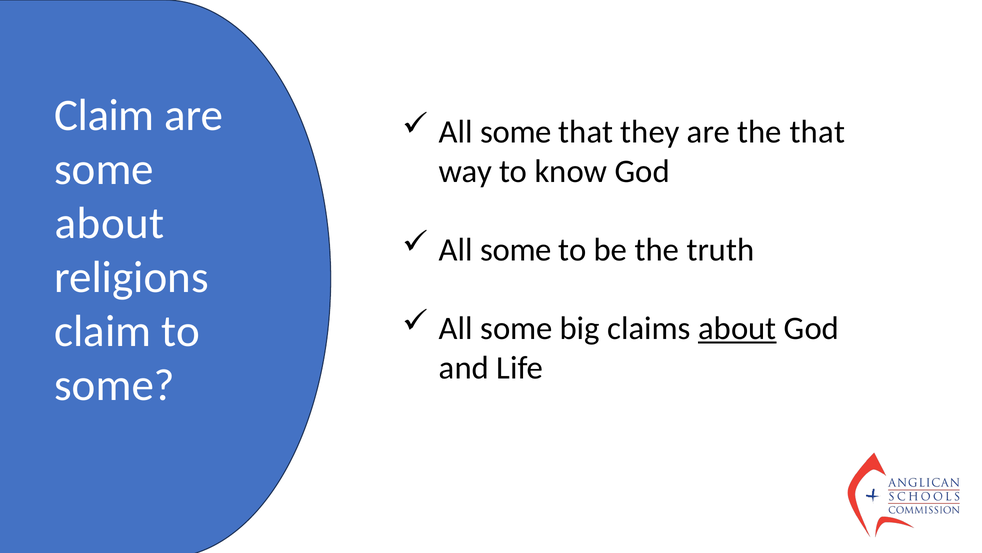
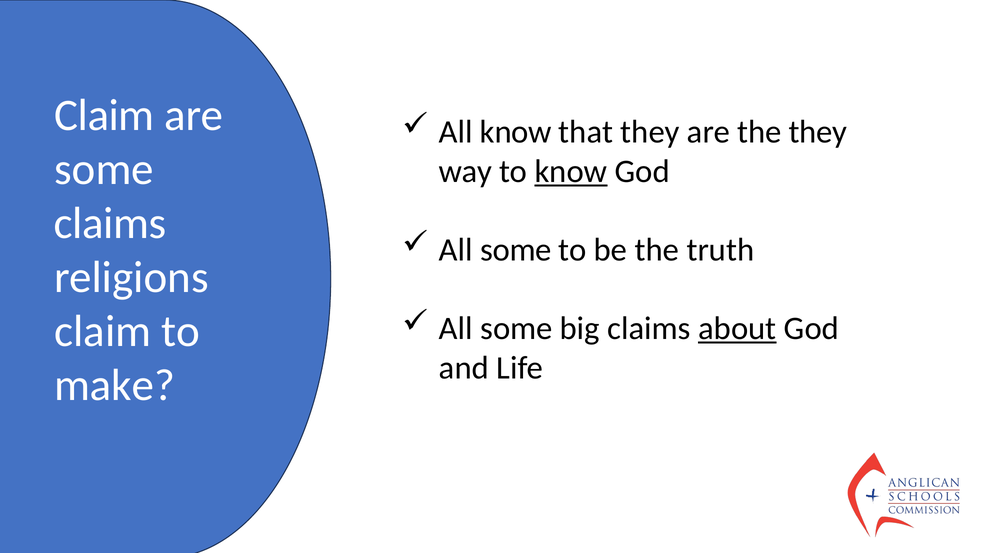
some: some -> know (516, 132)
the that: that -> they (818, 132)
know underline: none -> present (571, 171)
about: about -> claims (110, 223)
some: some -> make (115, 385)
